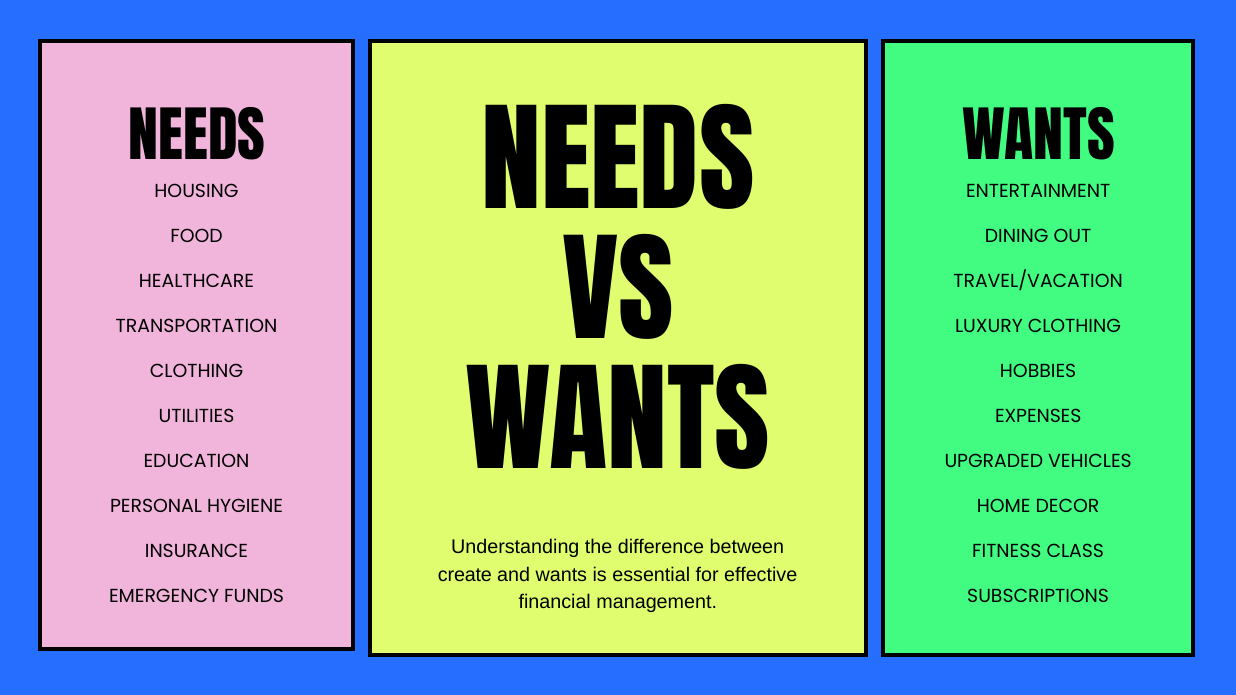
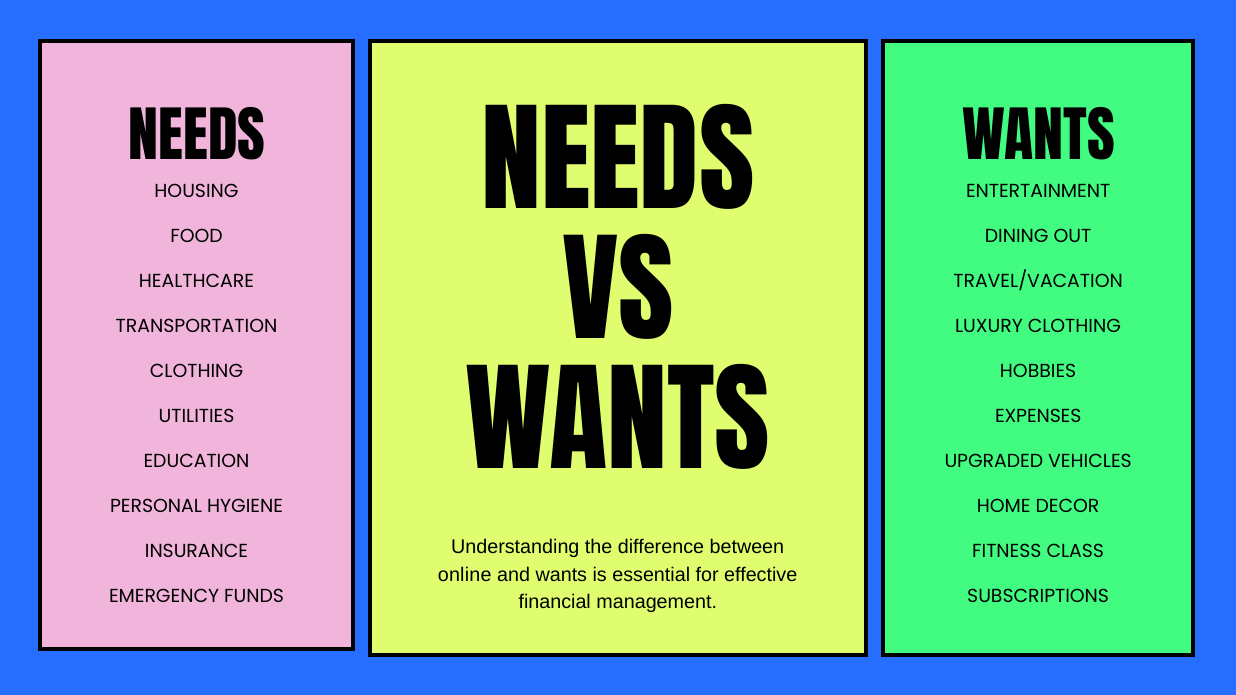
create: create -> online (465, 575)
